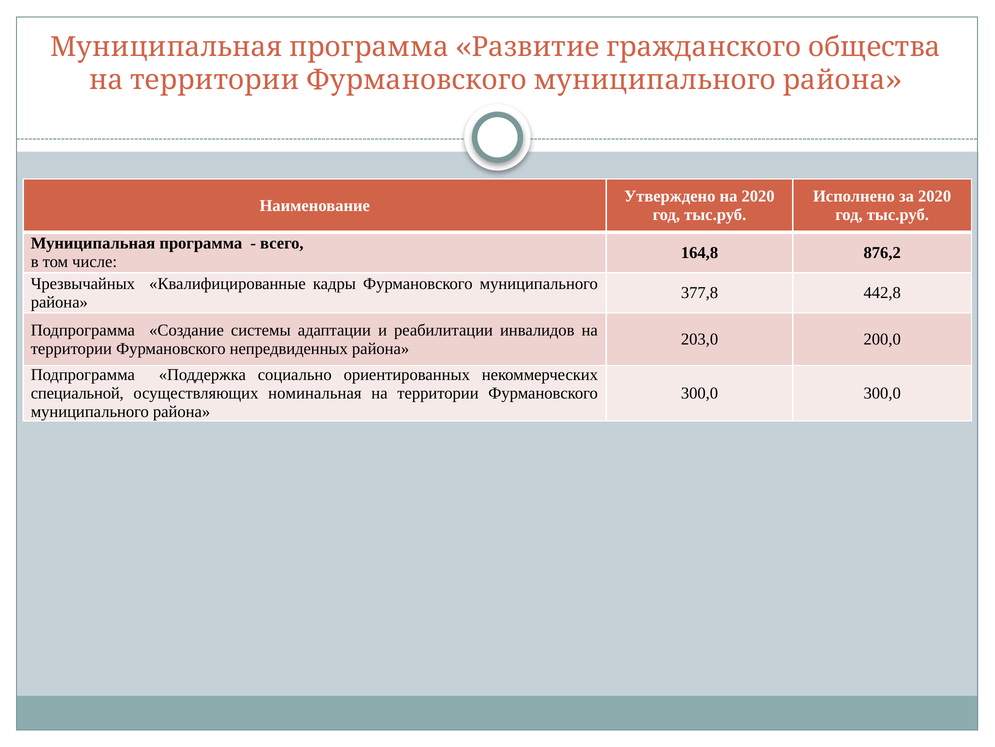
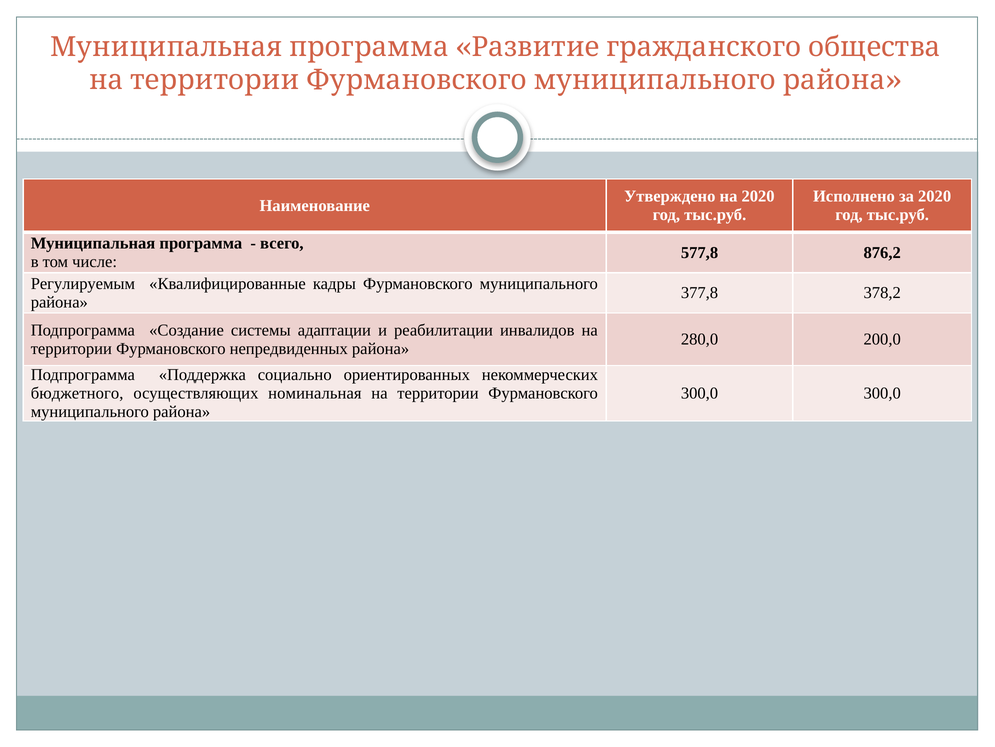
164,8: 164,8 -> 577,8 (700, 252)
Чрезвычайных: Чрезвычайных -> Регулируемым (83, 283)
442,8: 442,8 -> 378,2 (882, 293)
203,0: 203,0 -> 280,0 (700, 339)
специальной: специальной -> бюджетного (77, 393)
